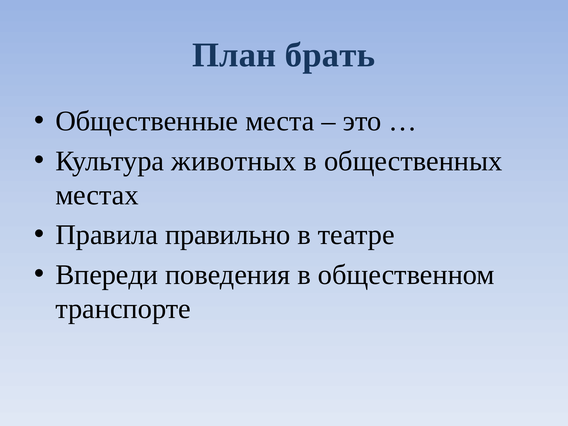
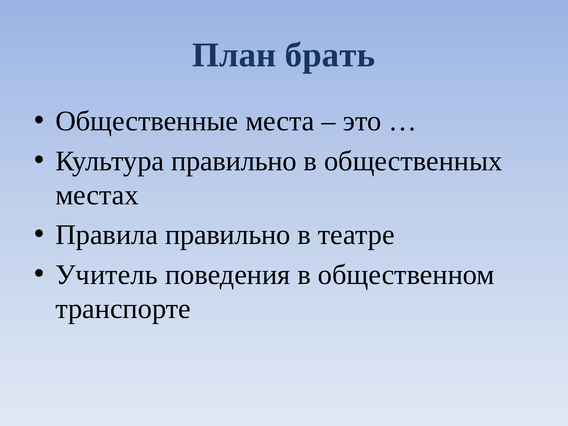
Культура животных: животных -> правильно (234, 161)
Впереди: Впереди -> Учитель (107, 275)
